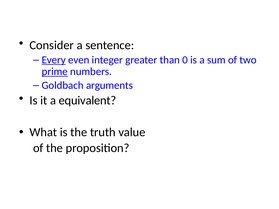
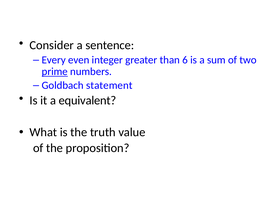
Every underline: present -> none (54, 60)
0: 0 -> 6 (185, 60)
arguments: arguments -> statement (109, 86)
